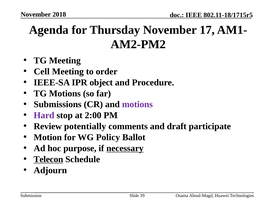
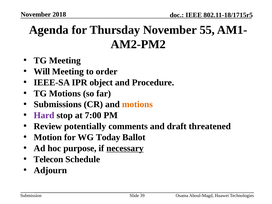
17: 17 -> 55 (207, 30)
Cell: Cell -> Will (42, 71)
motions colour: purple -> orange (137, 104)
2:00: 2:00 -> 7:00 (93, 115)
participate: participate -> threatened (210, 126)
Policy: Policy -> Today (108, 137)
Telecon underline: present -> none (48, 159)
